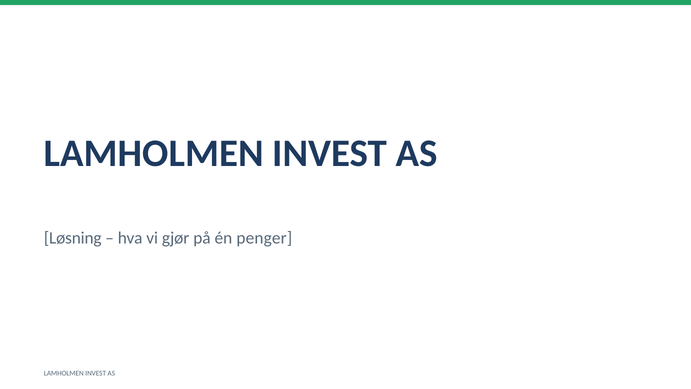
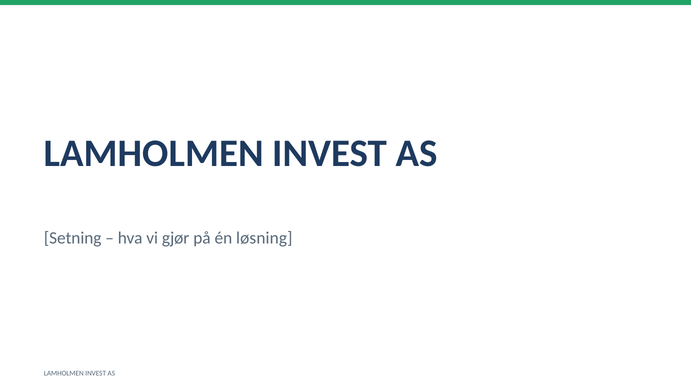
Løsning: Løsning -> Setning (73, 238)
penger: penger -> løsning (264, 238)
